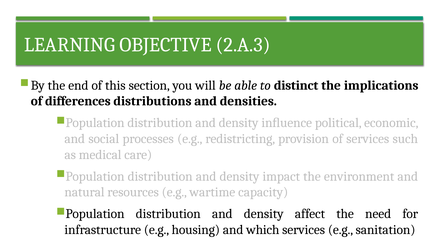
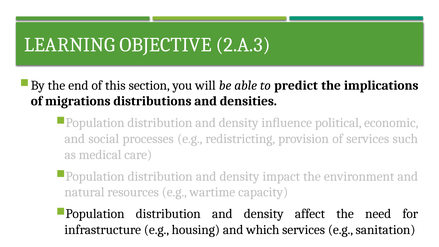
distinct: distinct -> predict (296, 85)
differences: differences -> migrations (78, 101)
